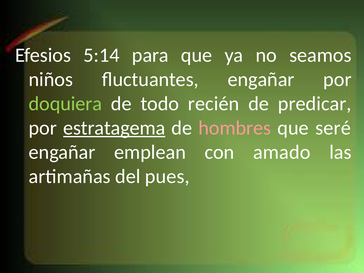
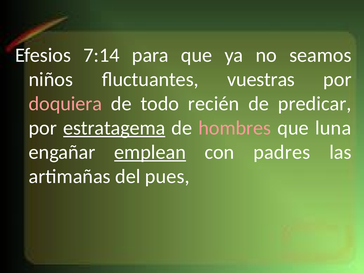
5:14: 5:14 -> 7:14 (101, 55)
fluctuantes engañar: engañar -> vuestras (261, 79)
doquiera colour: light green -> pink (65, 104)
seré: seré -> luna (333, 128)
emplean underline: none -> present (150, 152)
amado: amado -> padres (282, 152)
